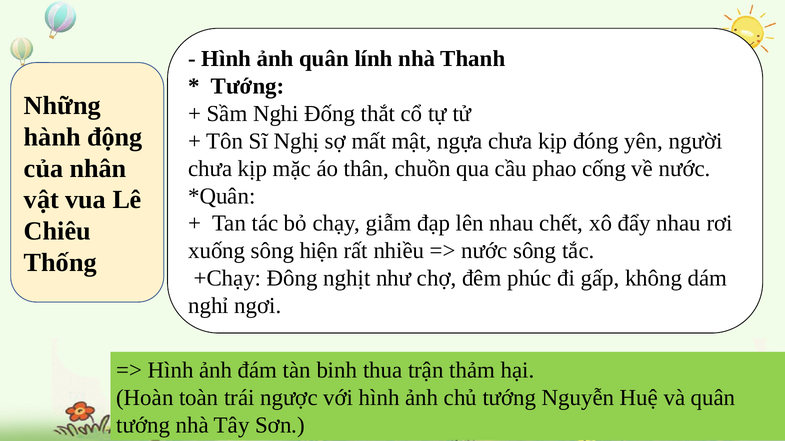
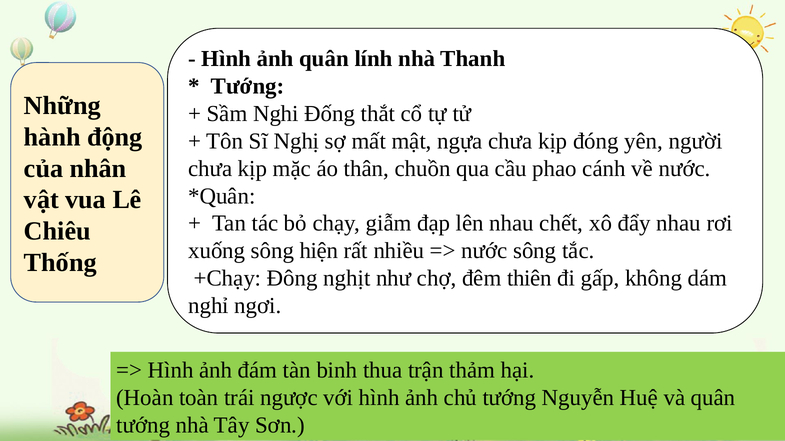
cống: cống -> cánh (604, 169)
phúc: phúc -> thiên (529, 279)
